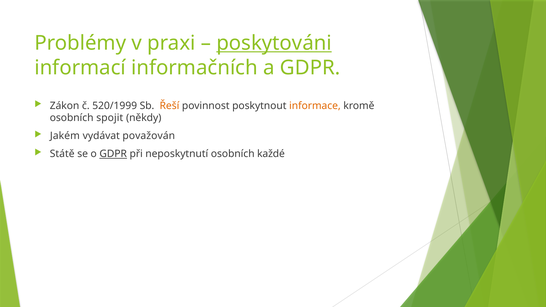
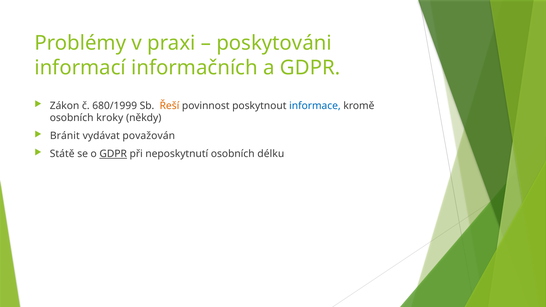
poskytováni underline: present -> none (274, 43)
520/1999: 520/1999 -> 680/1999 (115, 106)
informace colour: orange -> blue (315, 106)
spojit: spojit -> kroky (110, 118)
Jakém: Jakém -> Bránit (65, 136)
každé: každé -> délku (271, 154)
